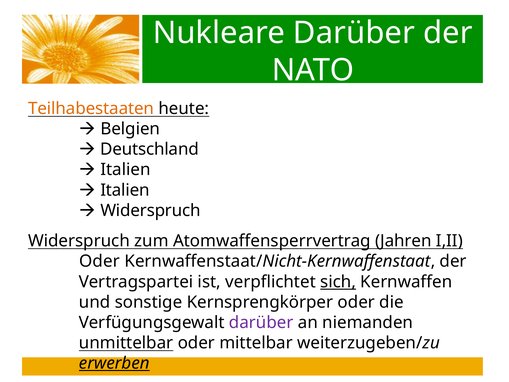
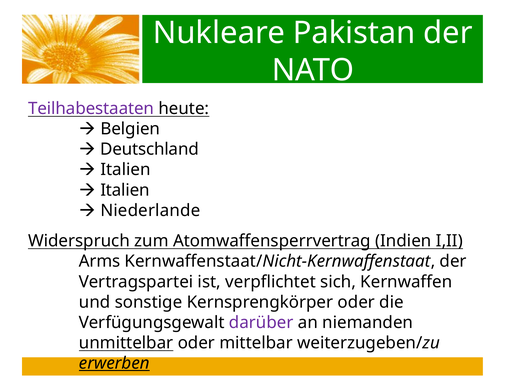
Nukleare Darüber: Darüber -> Pakistan (354, 33)
Teilhabestaaten colour: orange -> purple (91, 109)
Widerspruch: Widerspruch -> Niederlande (150, 210)
Jahren: Jahren -> Indien (403, 241)
Oder: Oder -> Arms (100, 261)
sich underline: present -> none (338, 282)
